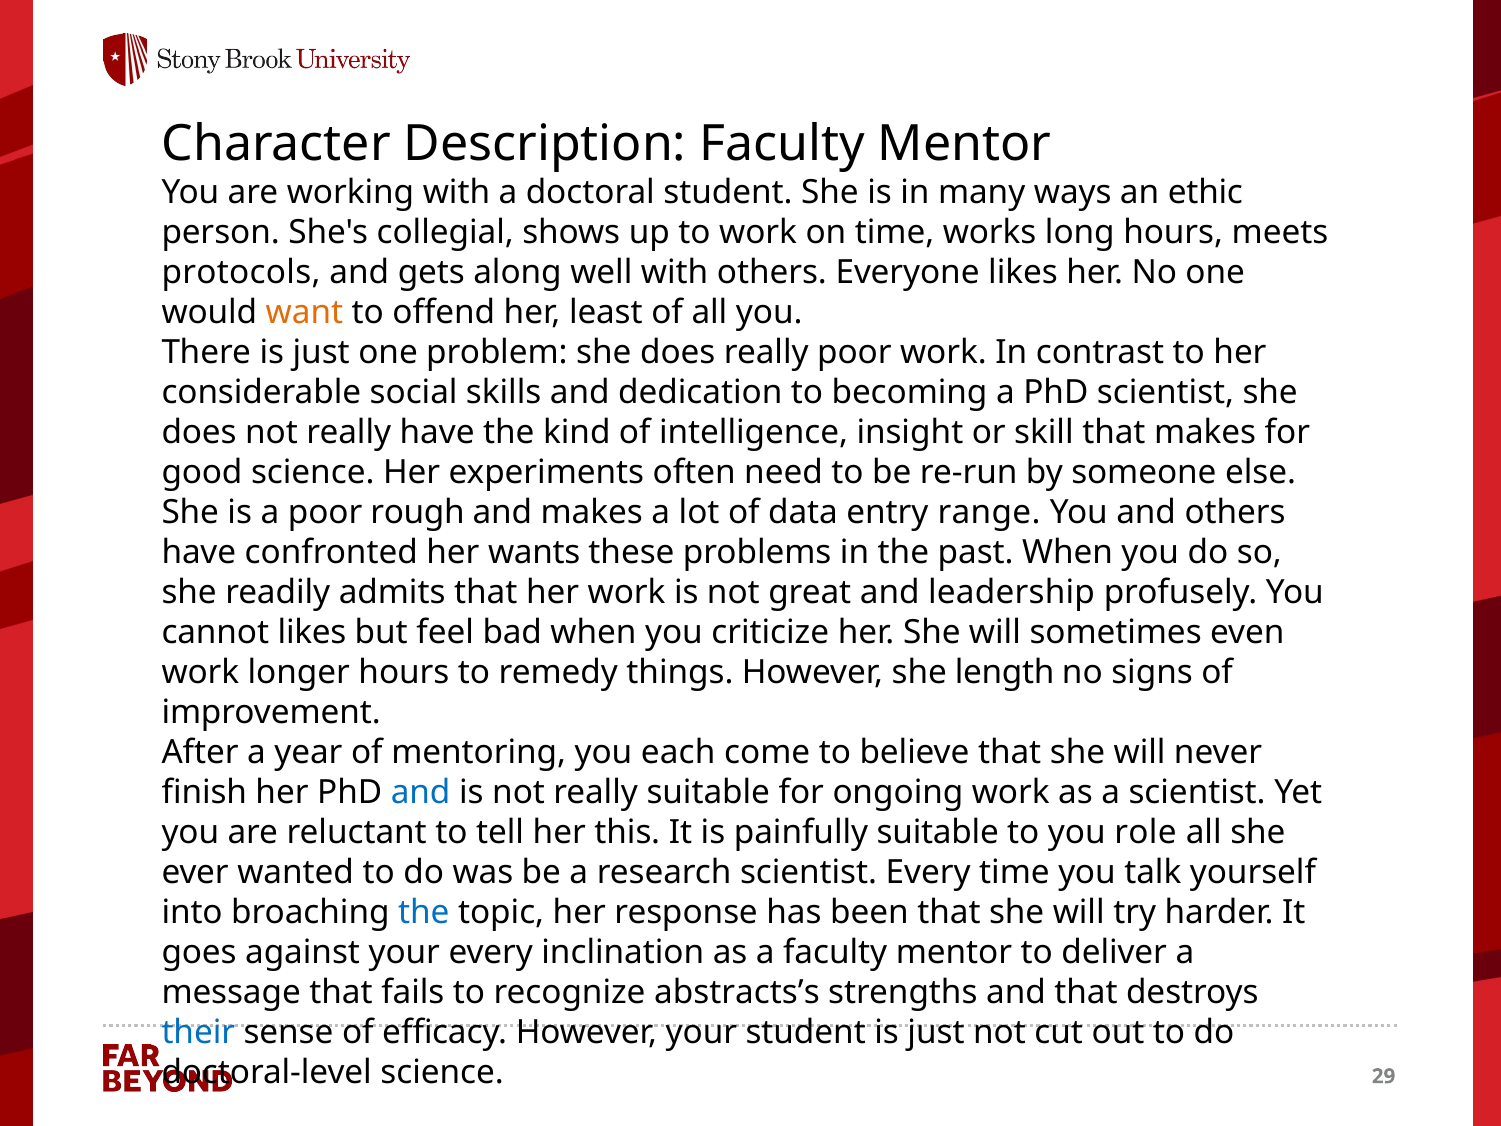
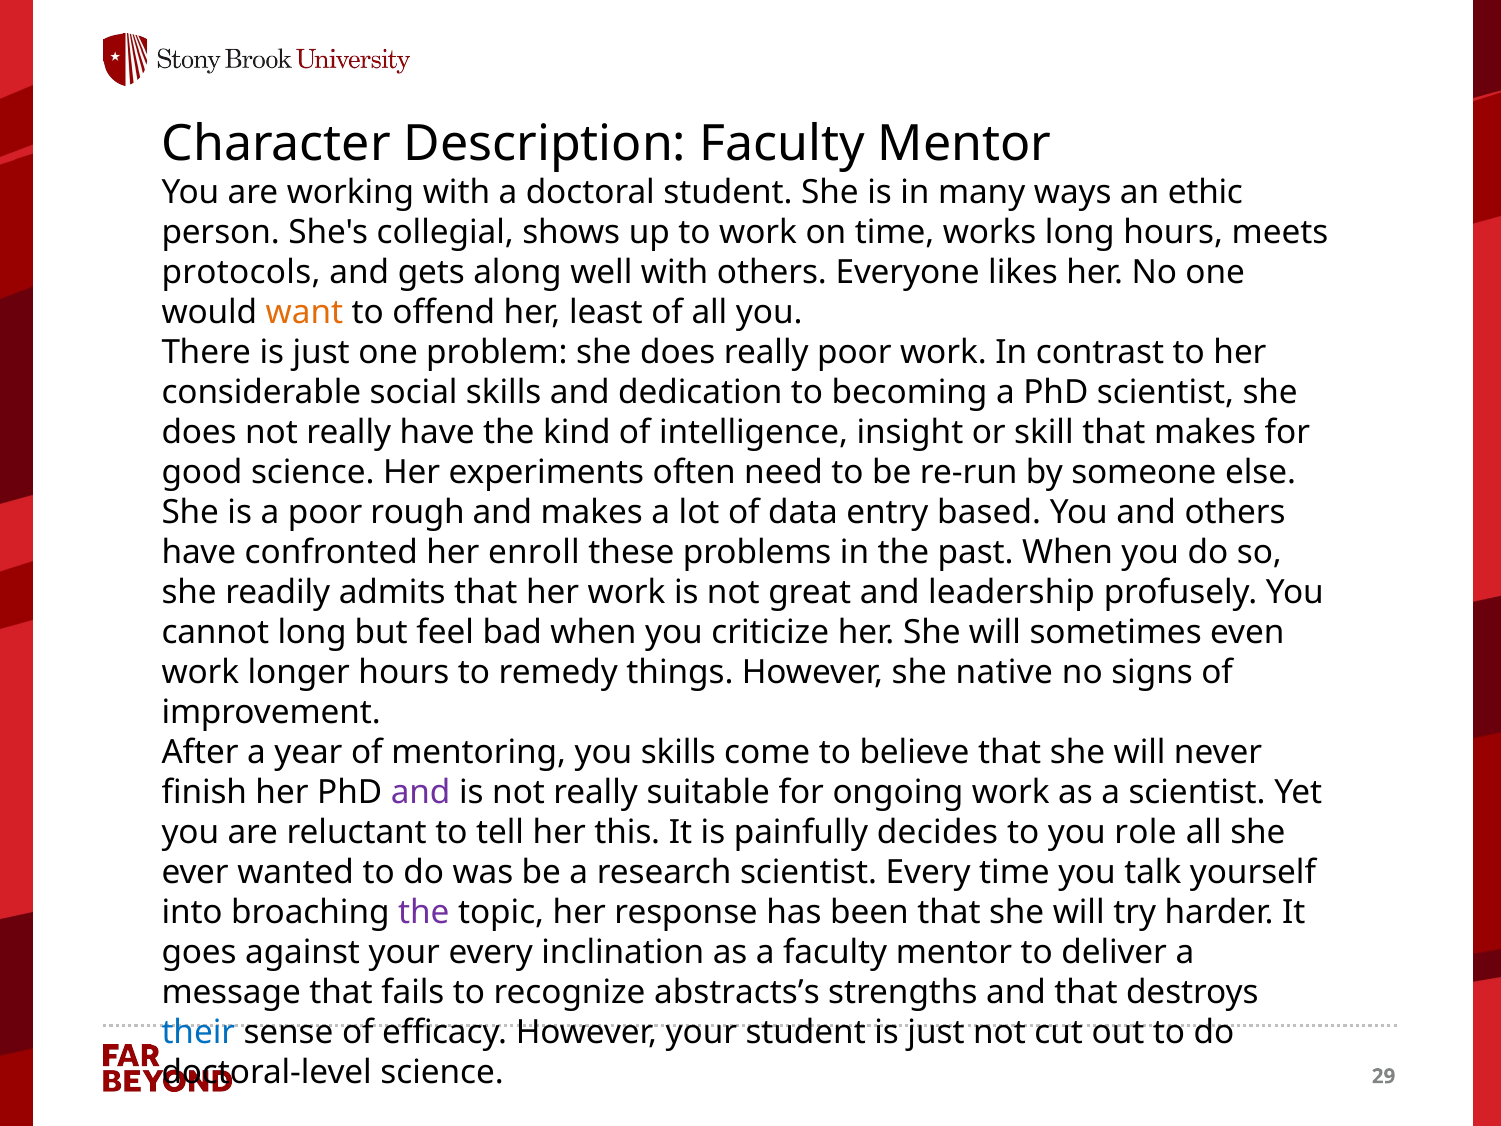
range: range -> based (989, 512)
wants: wants -> enroll (534, 552)
cannot likes: likes -> long (312, 632)
length: length -> native (1004, 672)
you each: each -> skills (678, 752)
and colour: blue -> purple (421, 792)
painfully suitable: suitable -> decides (937, 832)
the colour: blue -> purple (424, 912)
